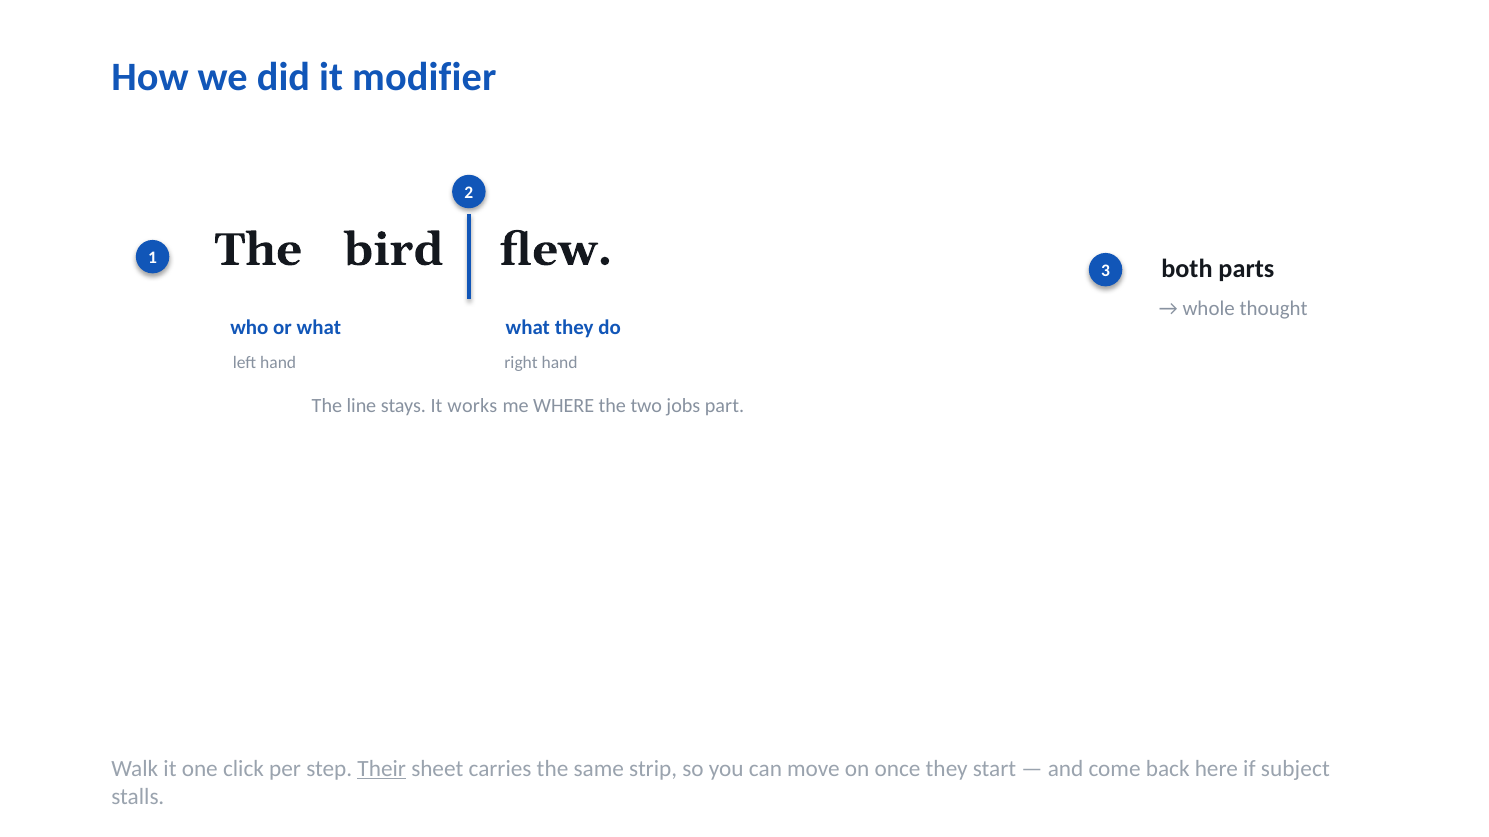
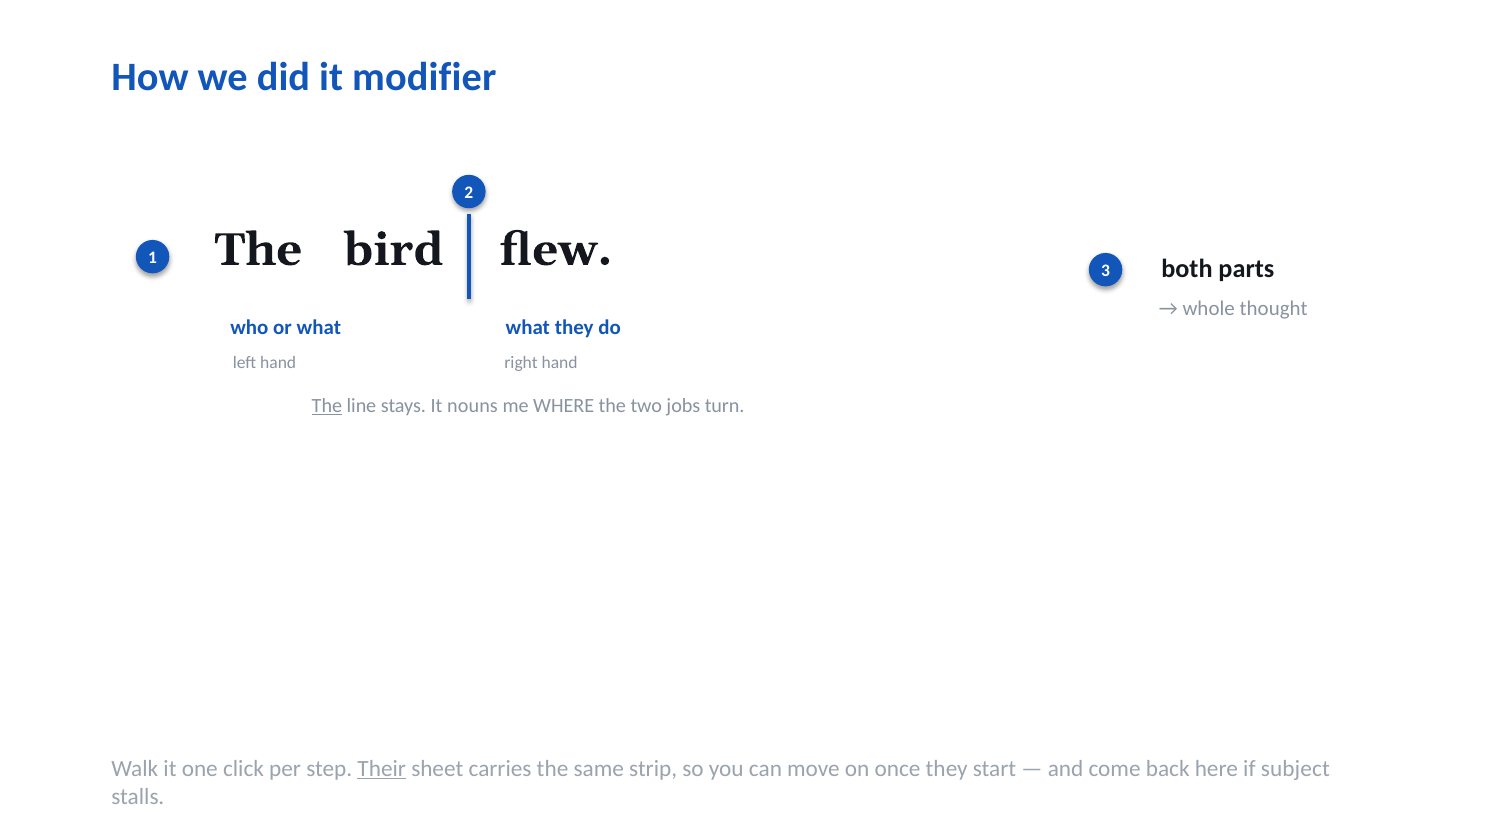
The underline: none -> present (327, 406)
works: works -> nouns (472, 406)
part: part -> turn (725, 406)
